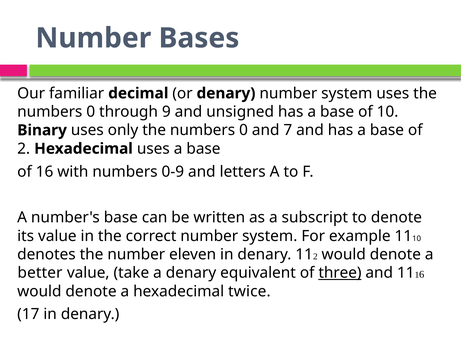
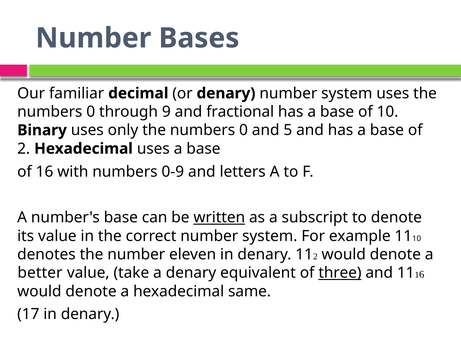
unsigned: unsigned -> fractional (240, 112)
7: 7 -> 5 (288, 130)
written underline: none -> present (219, 217)
twice: twice -> same (250, 291)
